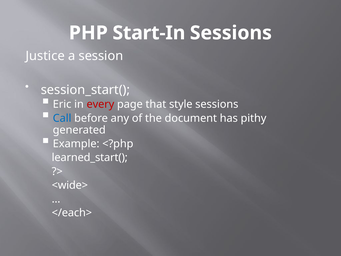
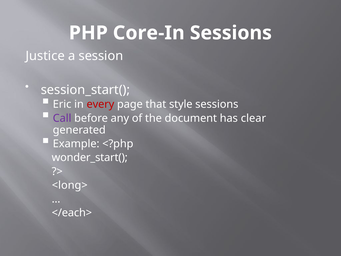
Start-In: Start-In -> Core-In (149, 33)
Call colour: blue -> purple (62, 118)
pithy: pithy -> clear (253, 118)
learned_start(: learned_start( -> wonder_start( (90, 157)
<wide>: <wide> -> <long> (70, 185)
